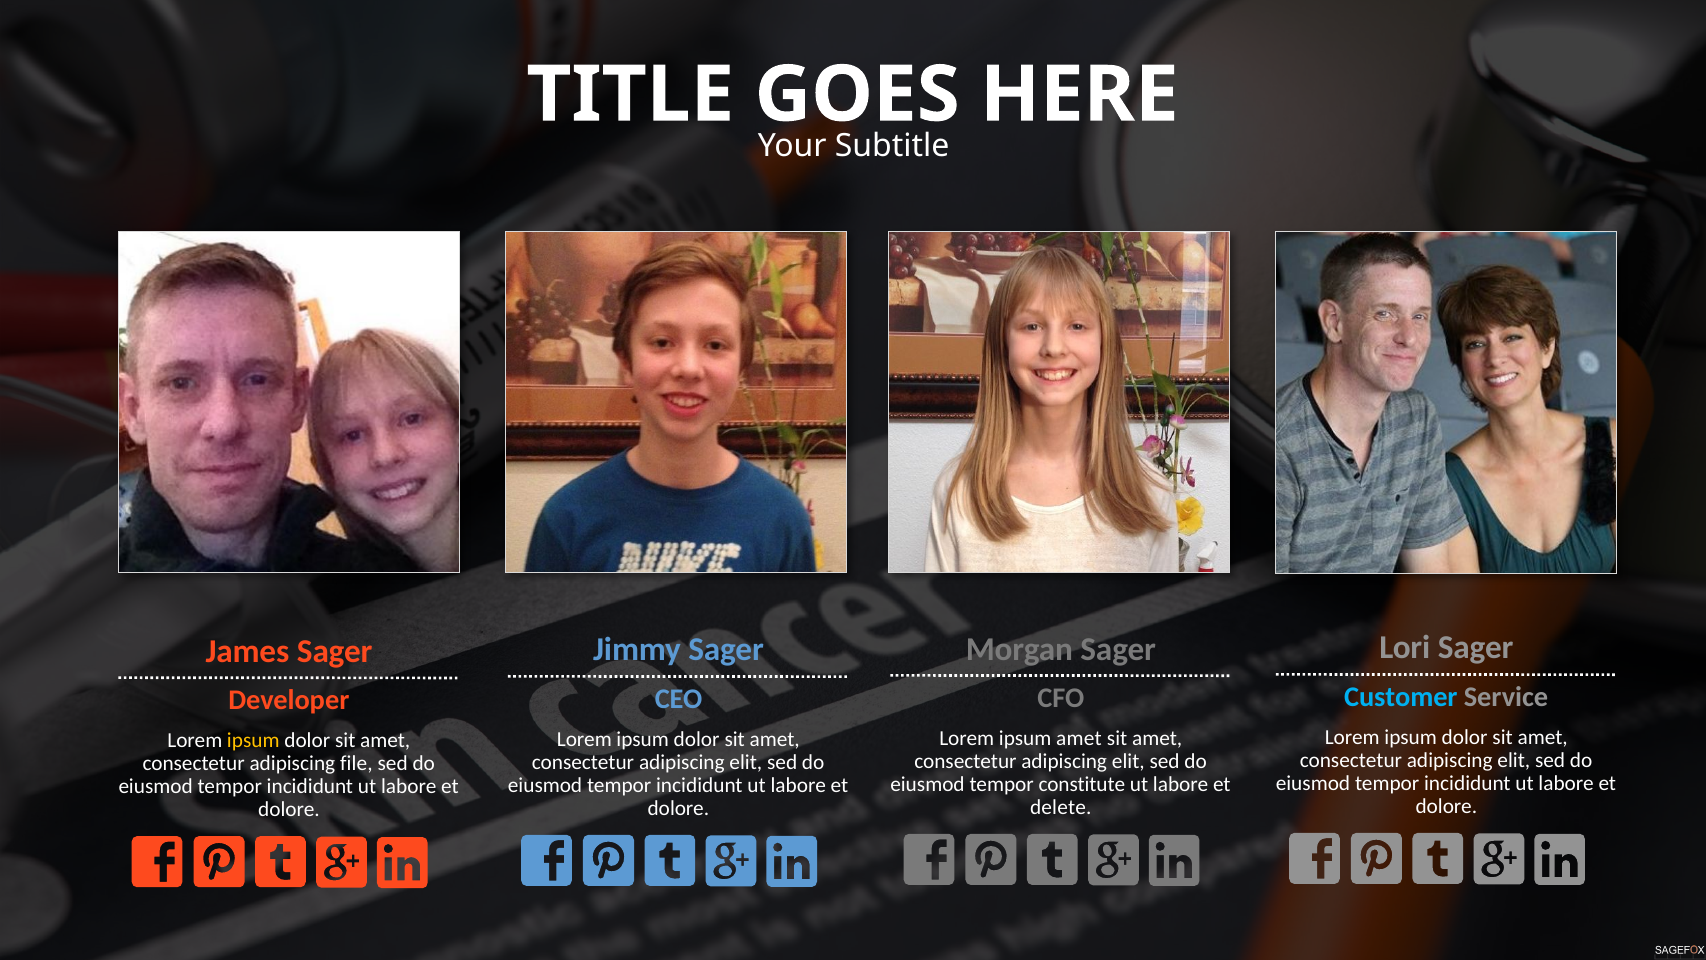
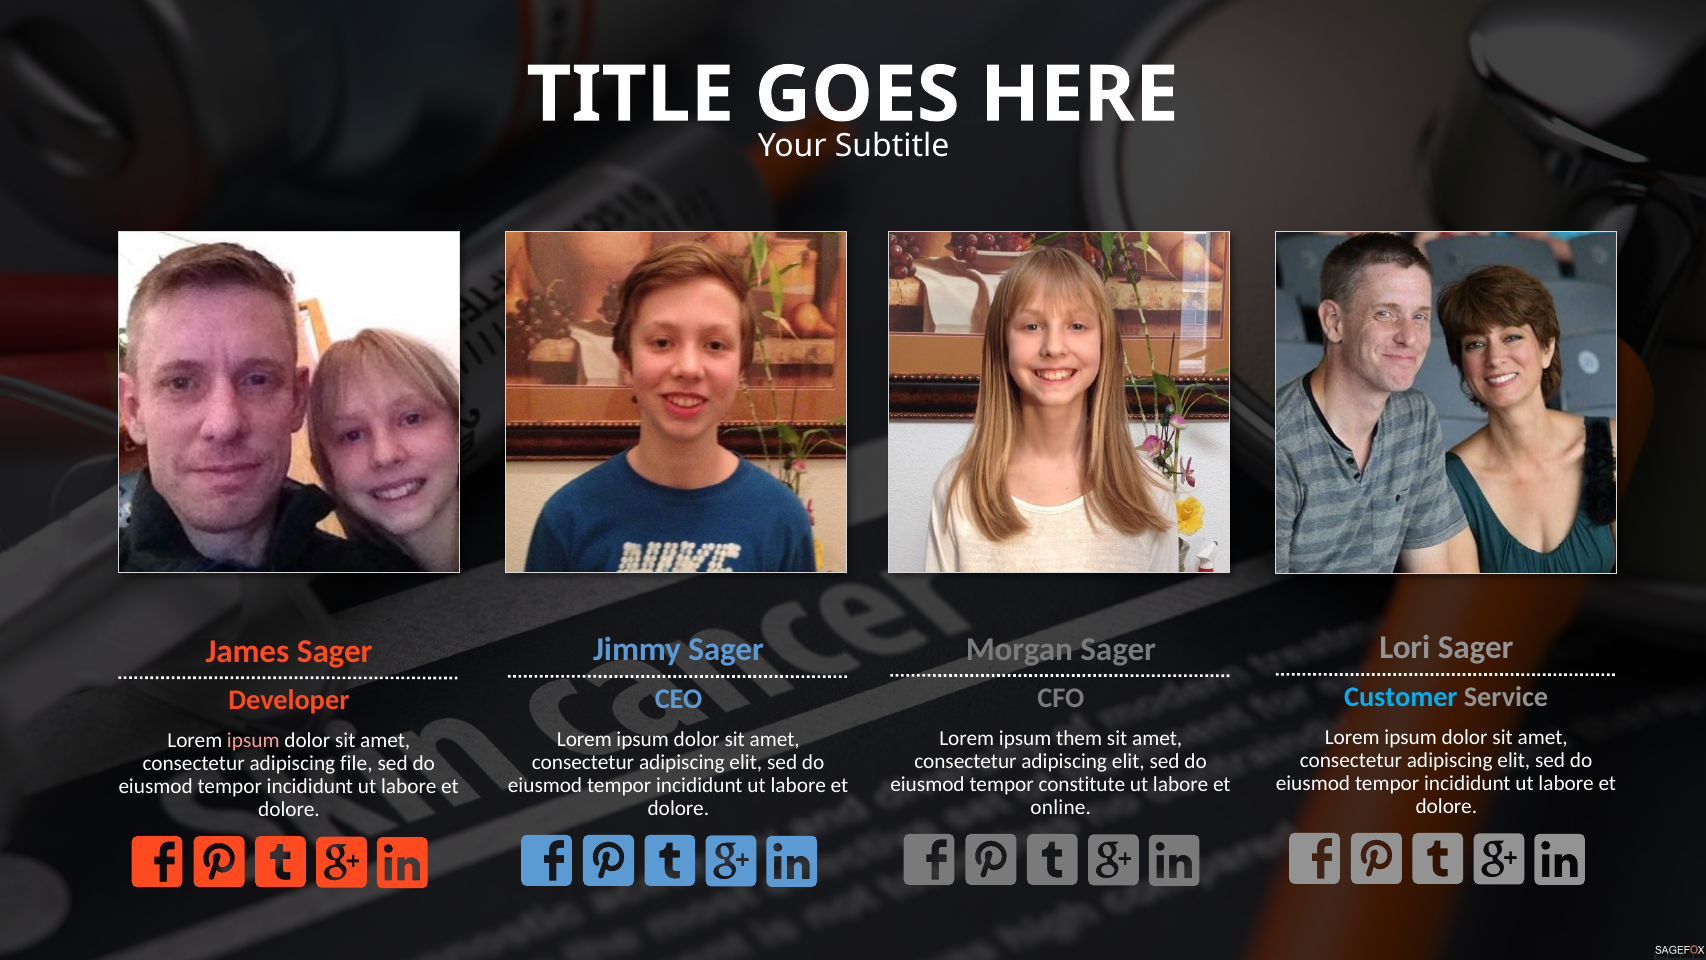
ipsum amet: amet -> them (1079, 738)
ipsum colour: yellow -> pink (253, 740)
delete: delete -> online (1061, 807)
